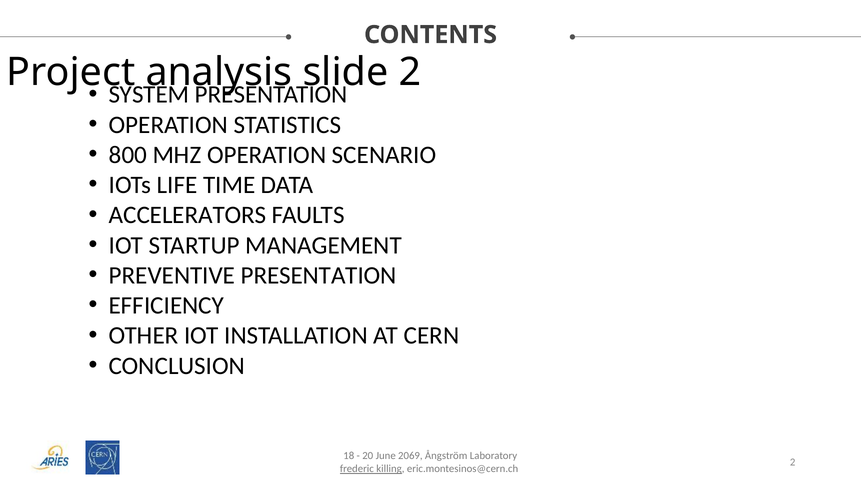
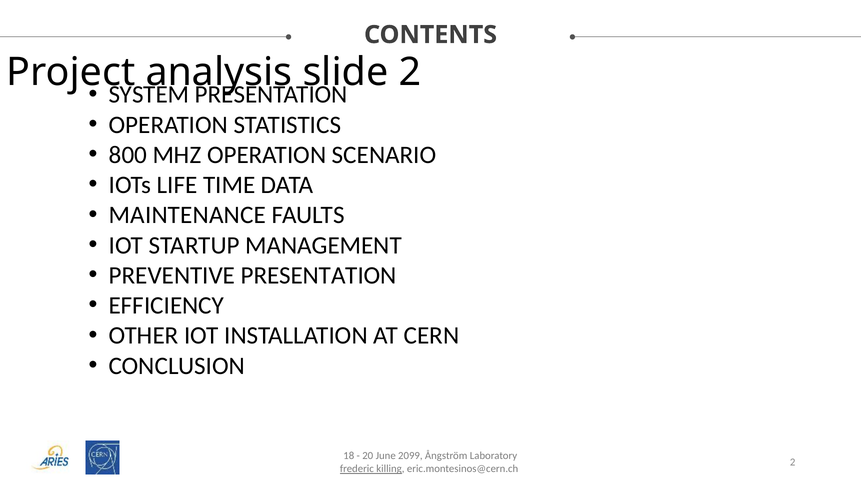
ACCELERATORS: ACCELERATORS -> MAINTENANCE (187, 215)
2069: 2069 -> 2099 (410, 456)
